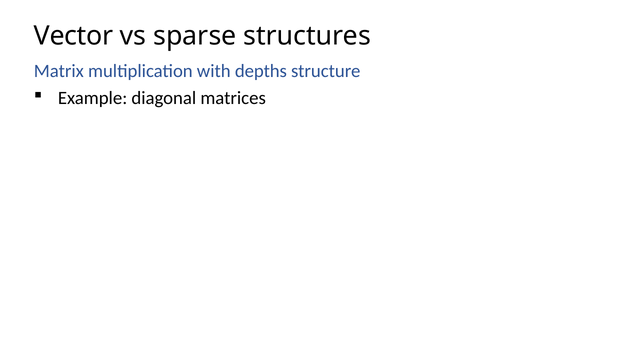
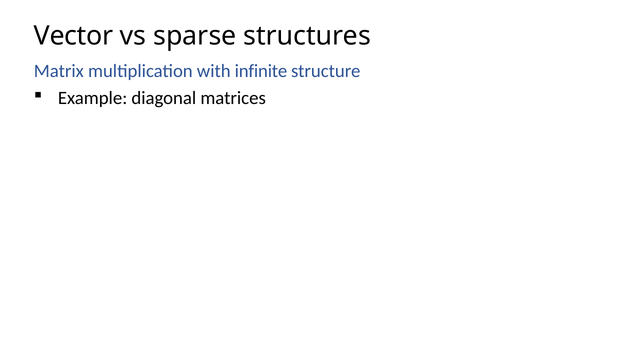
depths: depths -> infinite (261, 71)
